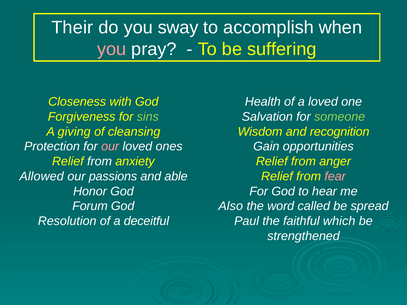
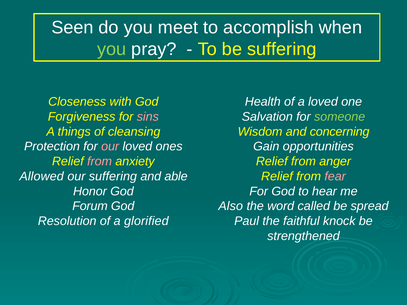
Their: Their -> Seen (72, 28)
sway: sway -> meet (178, 28)
you colour: pink -> light green (112, 49)
sins colour: light green -> pink (148, 117)
giving: giving -> things (74, 132)
recognition: recognition -> concerning (340, 132)
from colour: white -> pink (100, 162)
our passions: passions -> suffering (113, 176)
deceitful: deceitful -> glorified (146, 221)
which: which -> knock (339, 221)
